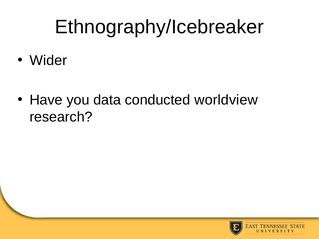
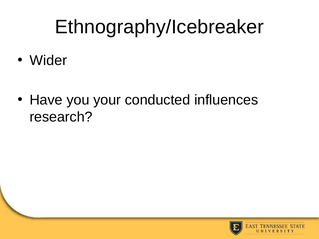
data: data -> your (107, 100)
worldview: worldview -> influences (226, 100)
